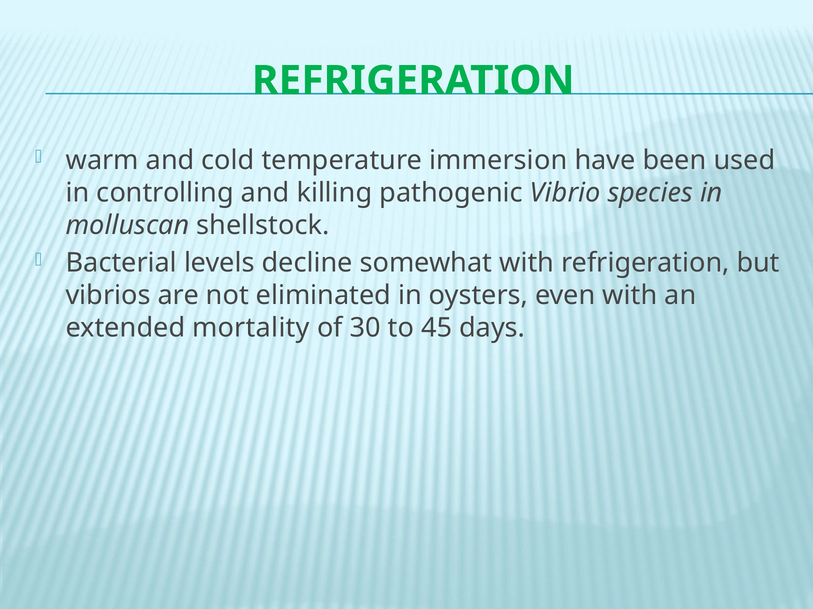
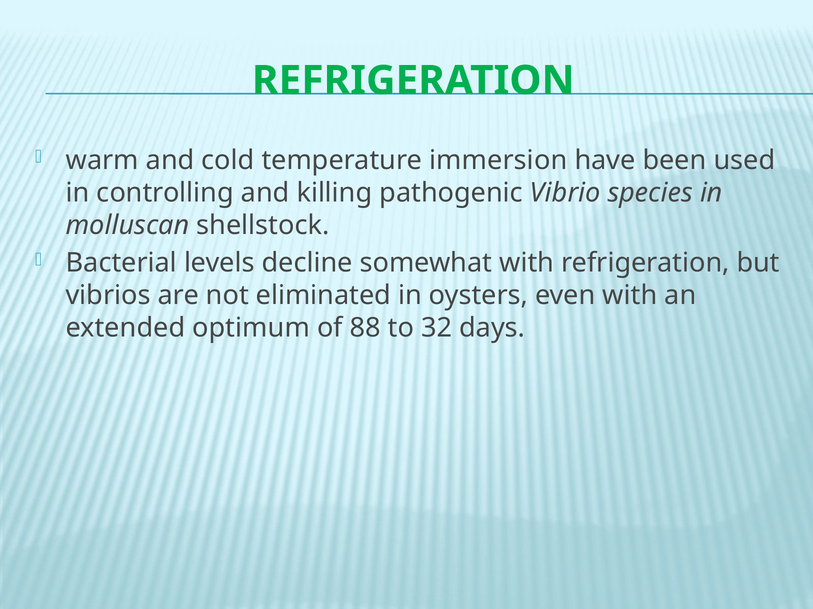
mortality: mortality -> optimum (251, 328)
30: 30 -> 88 (365, 328)
45: 45 -> 32 (437, 328)
